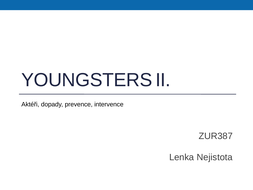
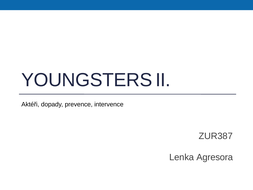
Nejistota: Nejistota -> Agresora (215, 157)
